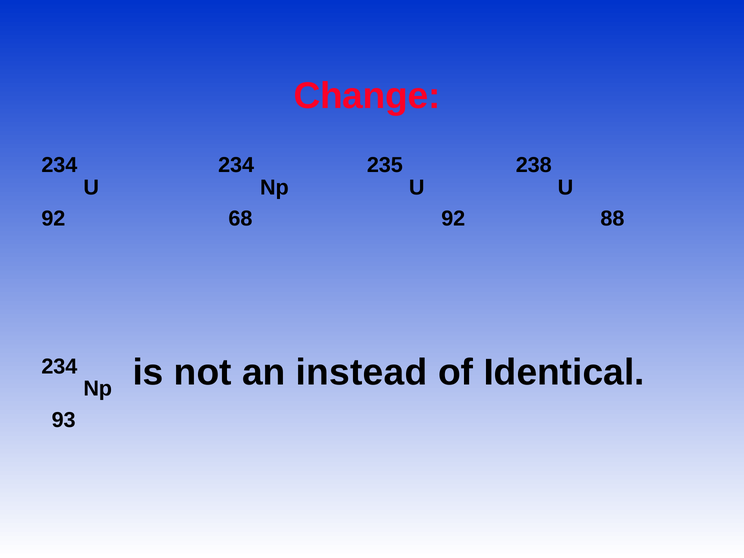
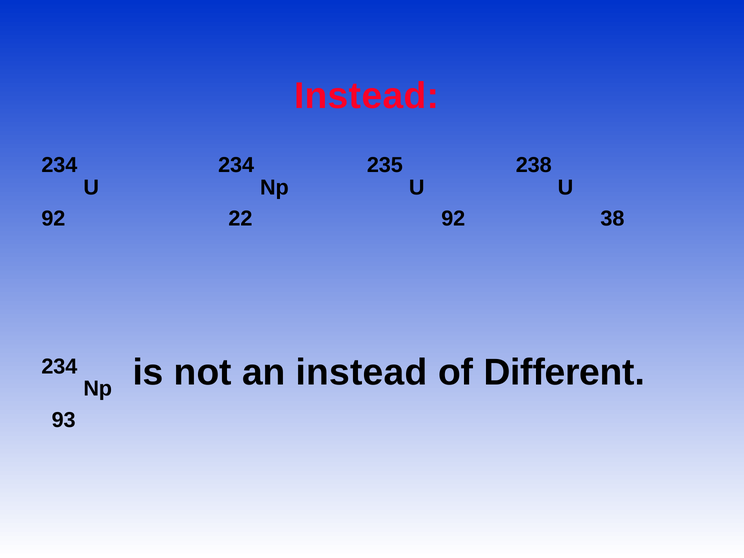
Change: Change -> Instead (367, 96)
68: 68 -> 22 (240, 219)
88: 88 -> 38 (612, 219)
Identical: Identical -> Different (564, 373)
